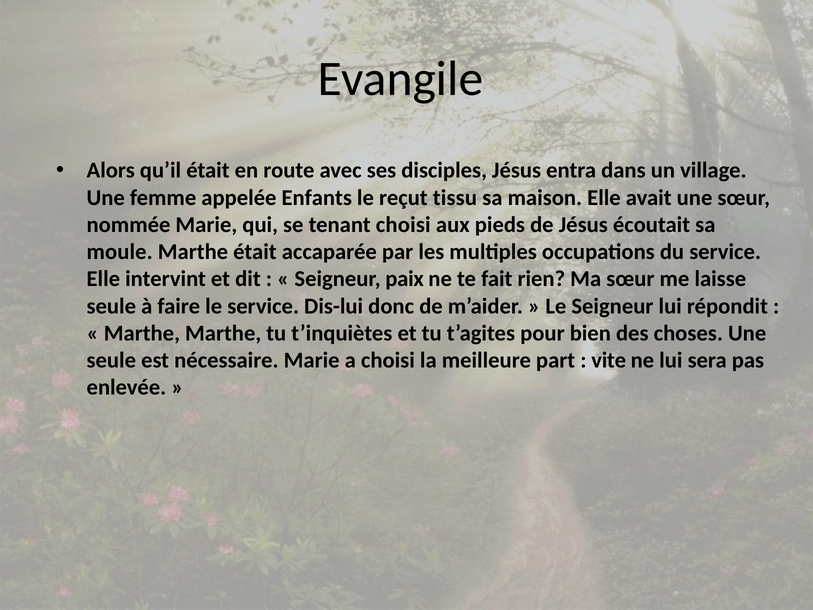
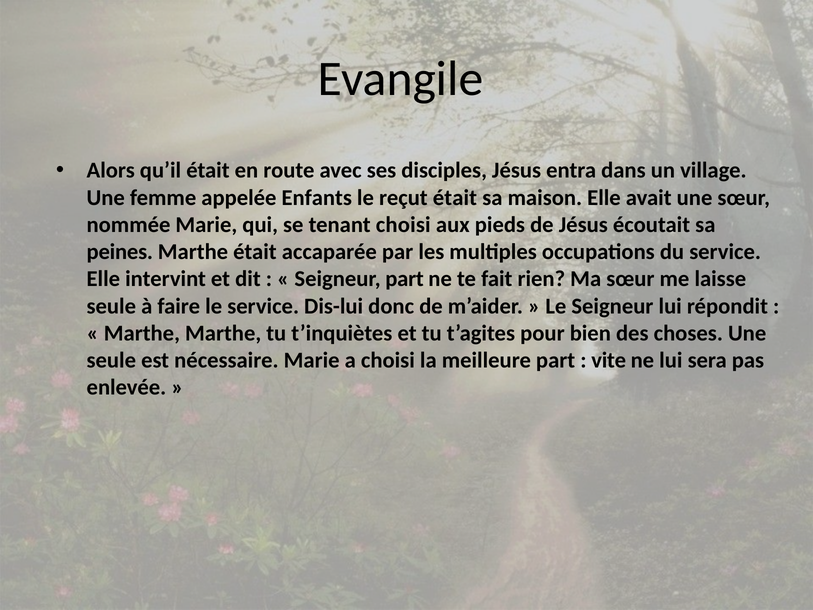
reçut tissu: tissu -> était (455, 197)
moule: moule -> peines (120, 252)
Seigneur paix: paix -> part (405, 279)
